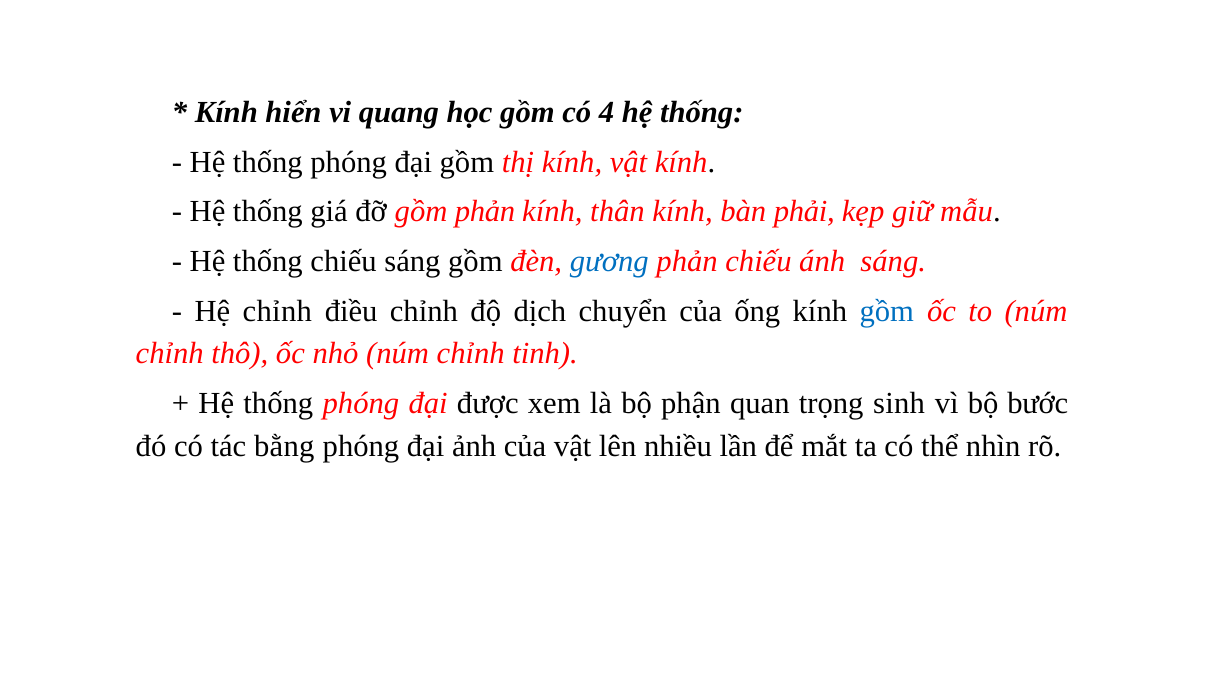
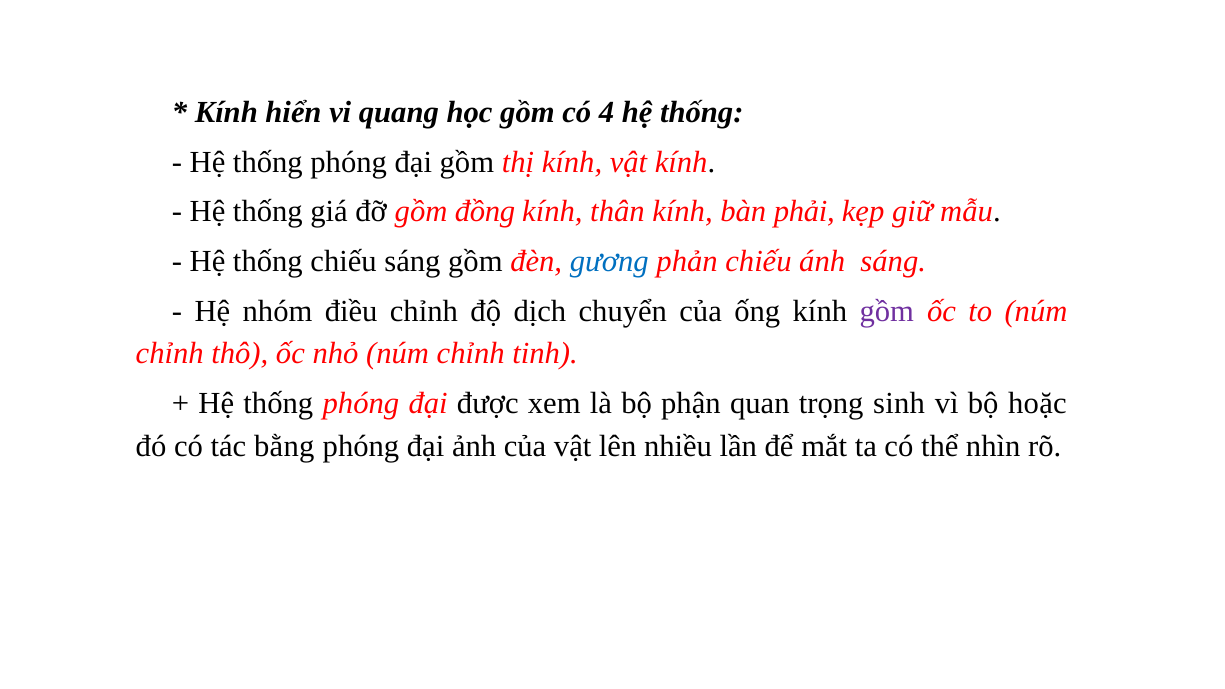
gồm phản: phản -> đồng (485, 212)
Hệ chỉnh: chỉnh -> nhóm (278, 312)
gồm colour: blue -> purple (887, 312)
bước: bước -> hoặc (1037, 404)
